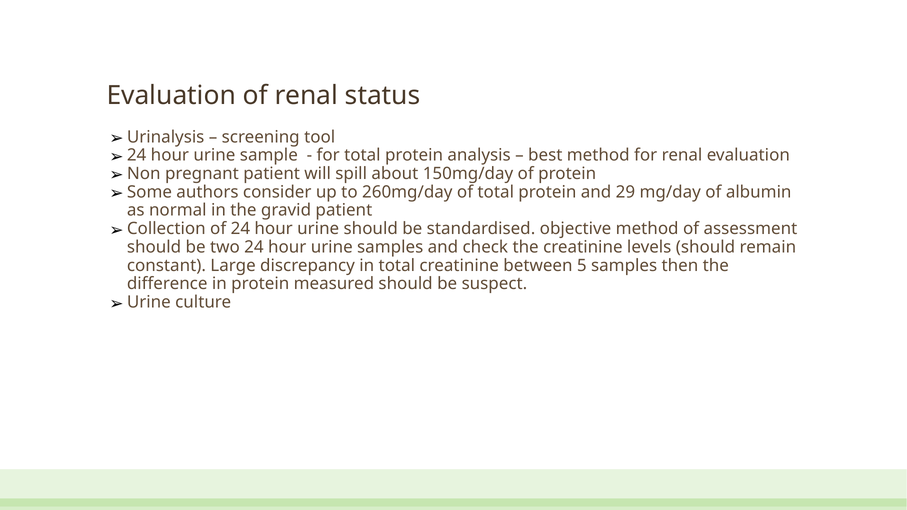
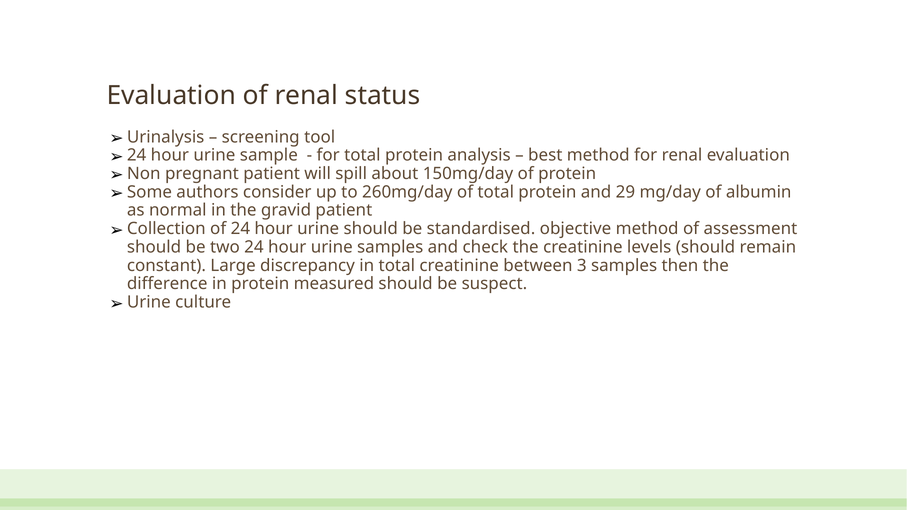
5: 5 -> 3 (582, 266)
